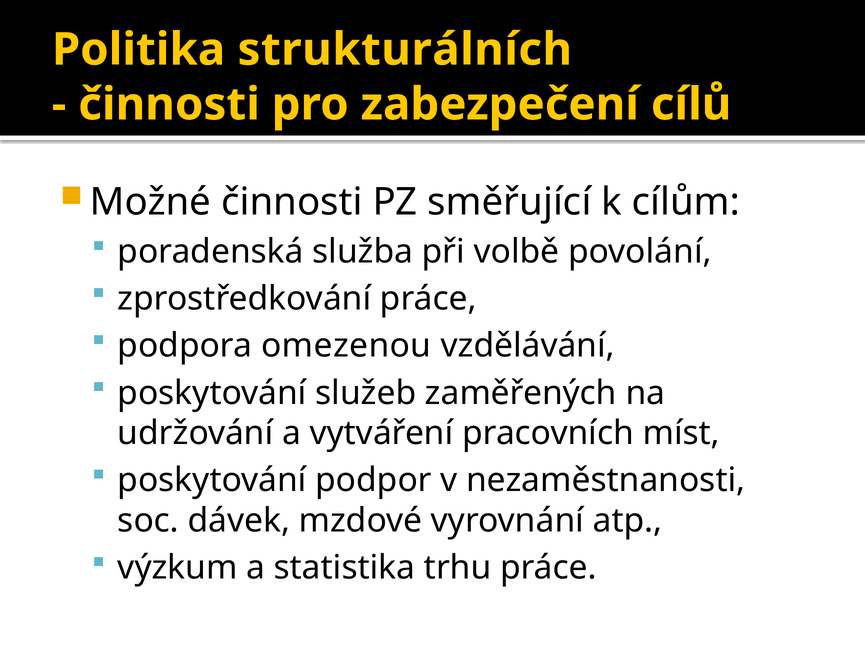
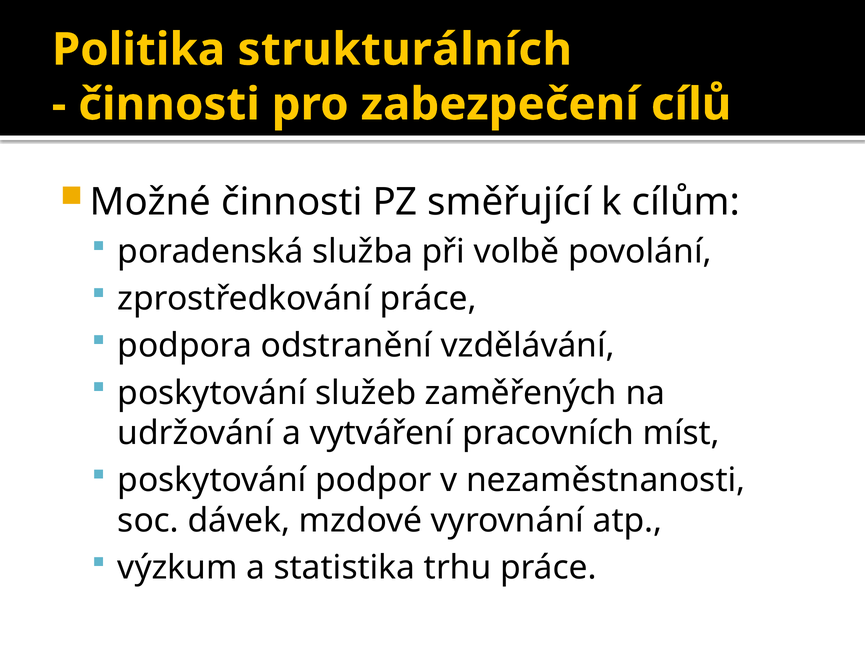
omezenou: omezenou -> odstranění (346, 346)
